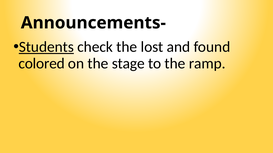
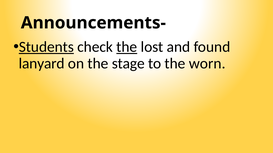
the underline: none -> present (127, 47)
colored: colored -> lanyard (42, 64)
ramp: ramp -> worn (207, 64)
